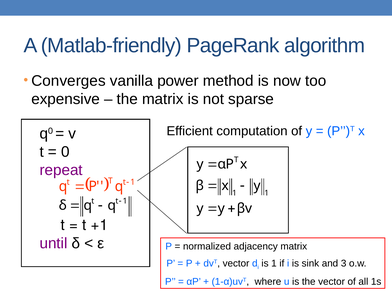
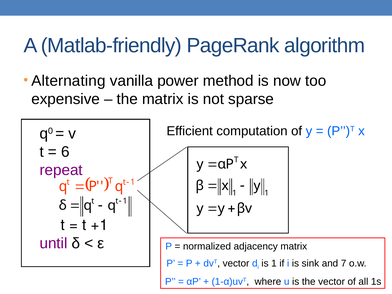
Converges: Converges -> Alternating (68, 81)
0: 0 -> 6 (65, 152)
3: 3 -> 7 (344, 263)
